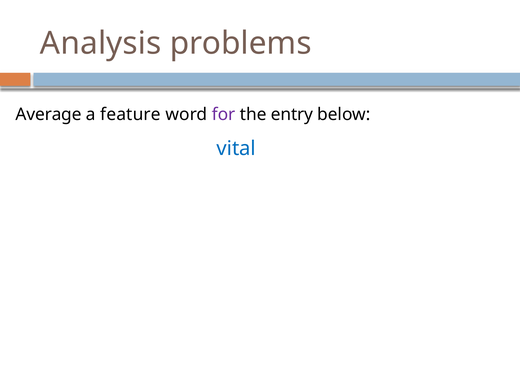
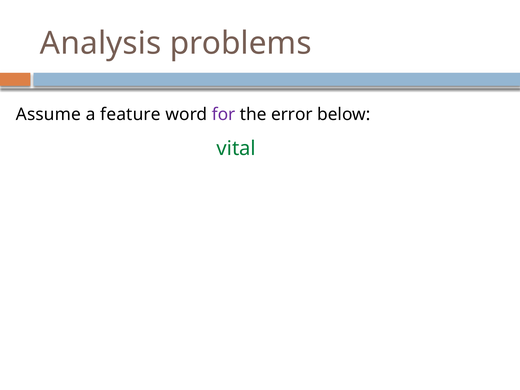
Average: Average -> Assume (48, 114)
entry: entry -> error (292, 114)
vital colour: blue -> green (236, 148)
